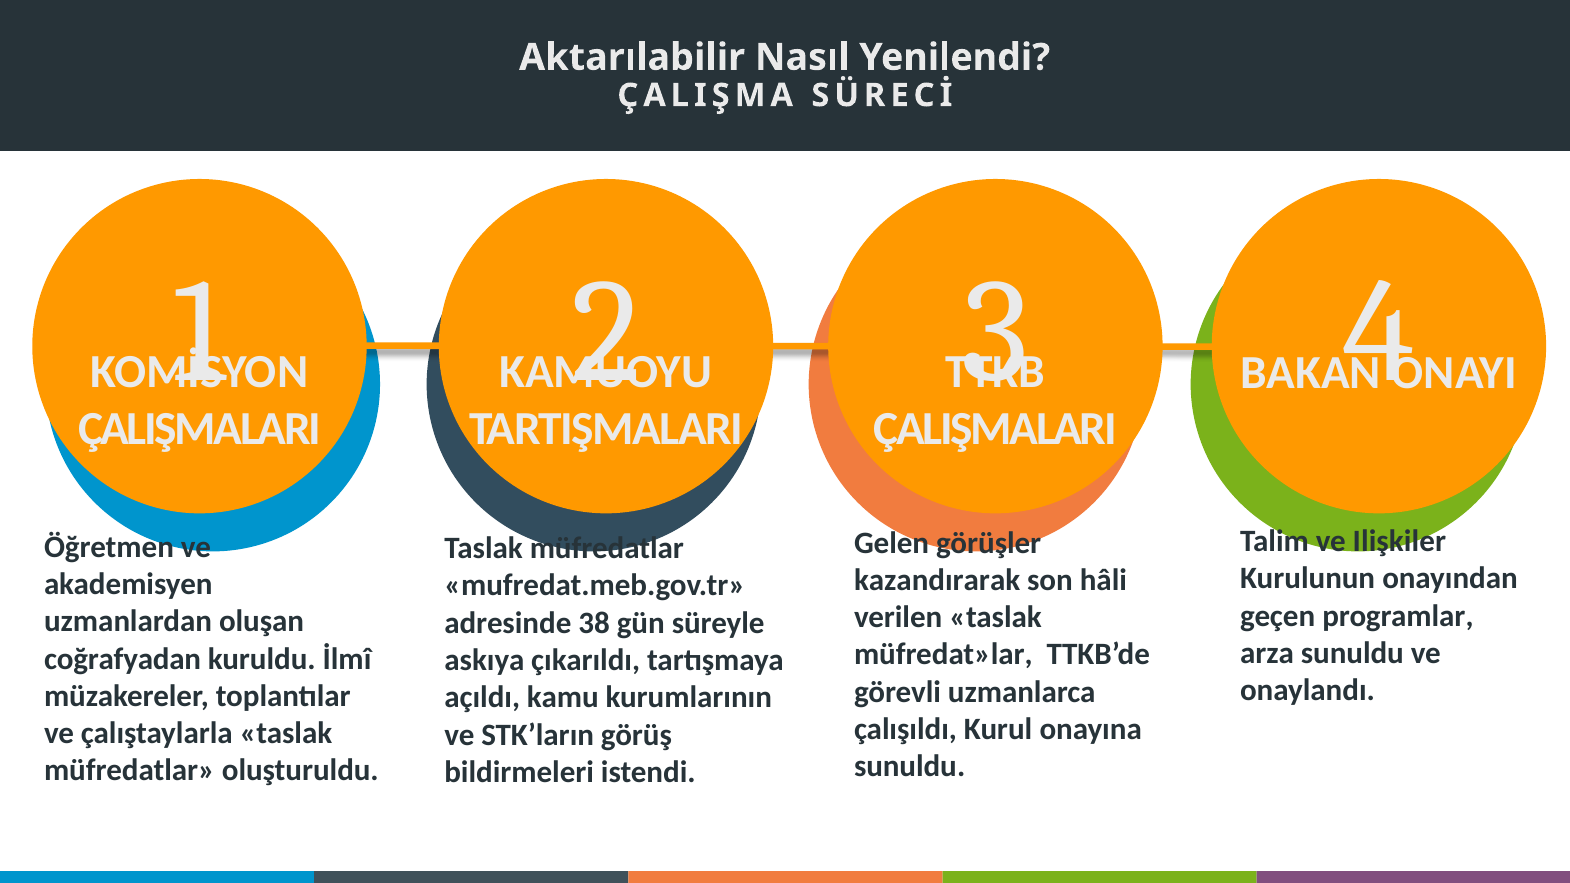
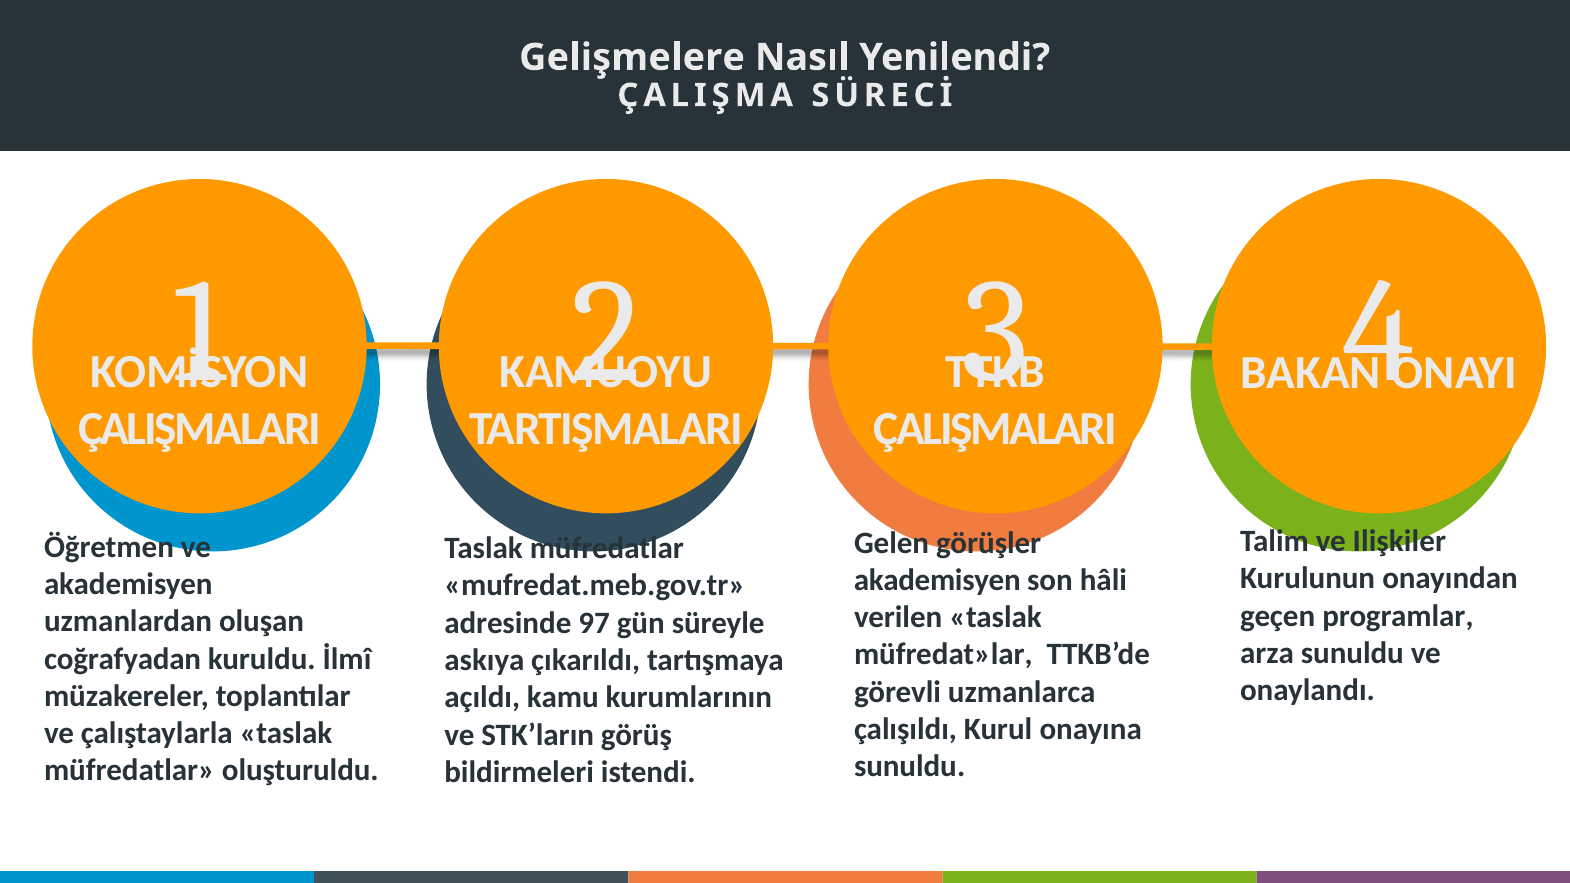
Aktarılabilir: Aktarılabilir -> Gelişmelere (632, 57)
kazandırarak: kazandırarak -> akademisyen (937, 580)
38: 38 -> 97 (594, 623)
